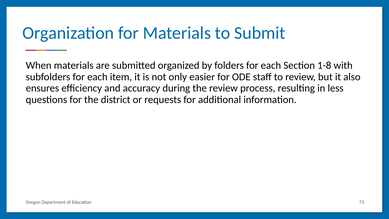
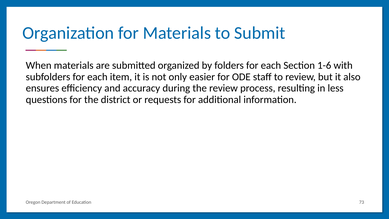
1-8: 1-8 -> 1-6 (324, 65)
